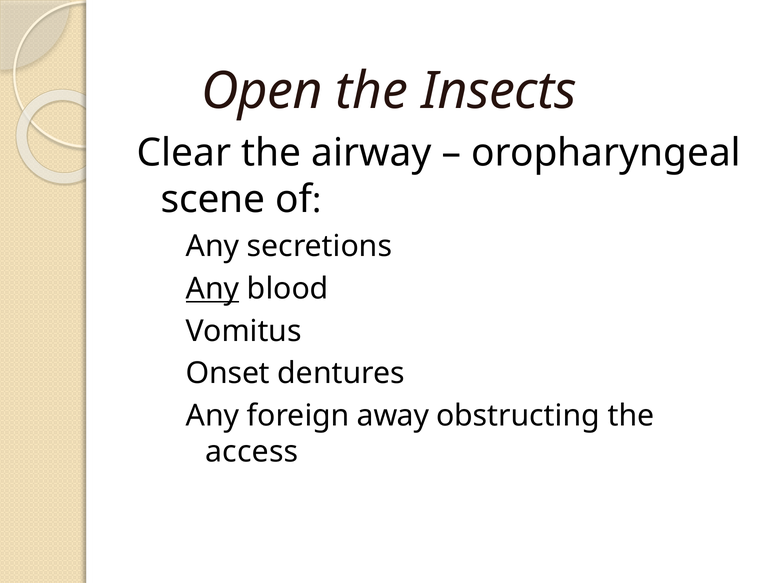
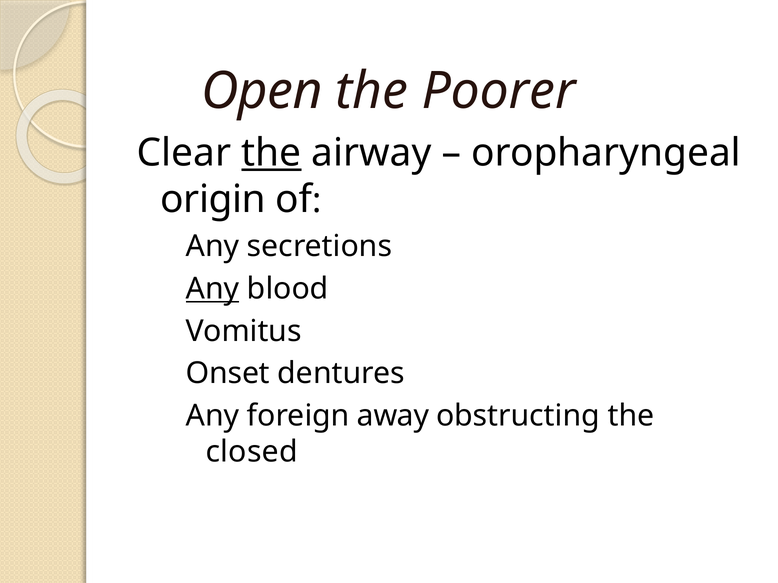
Insects: Insects -> Poorer (499, 91)
the underline: none -> present (271, 153)
scene: scene -> origin (213, 200)
access: access -> closed (252, 452)
